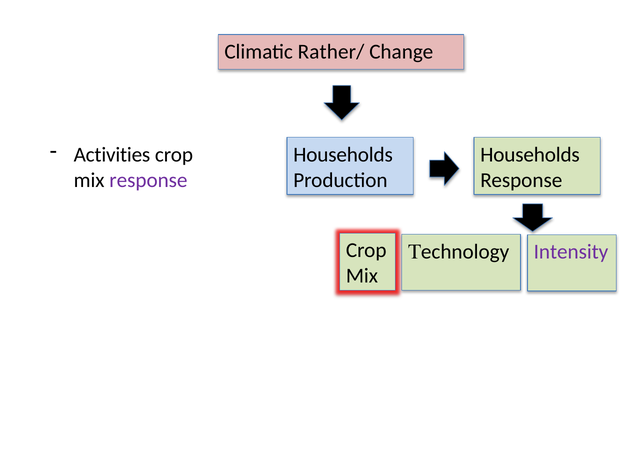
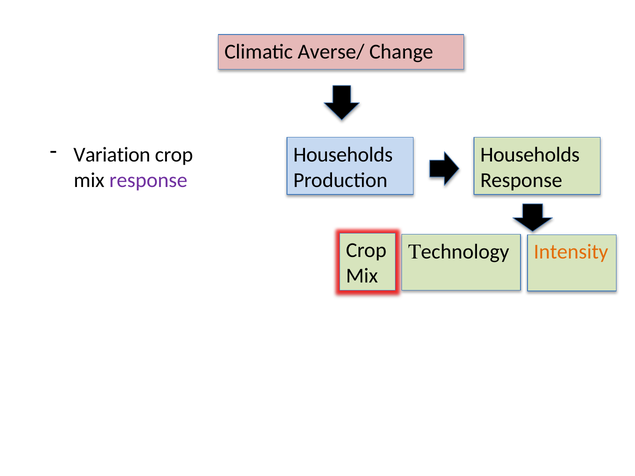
Rather/: Rather/ -> Averse/ (331, 52)
Activities: Activities -> Variation (112, 155)
Intensity colour: purple -> orange (571, 252)
